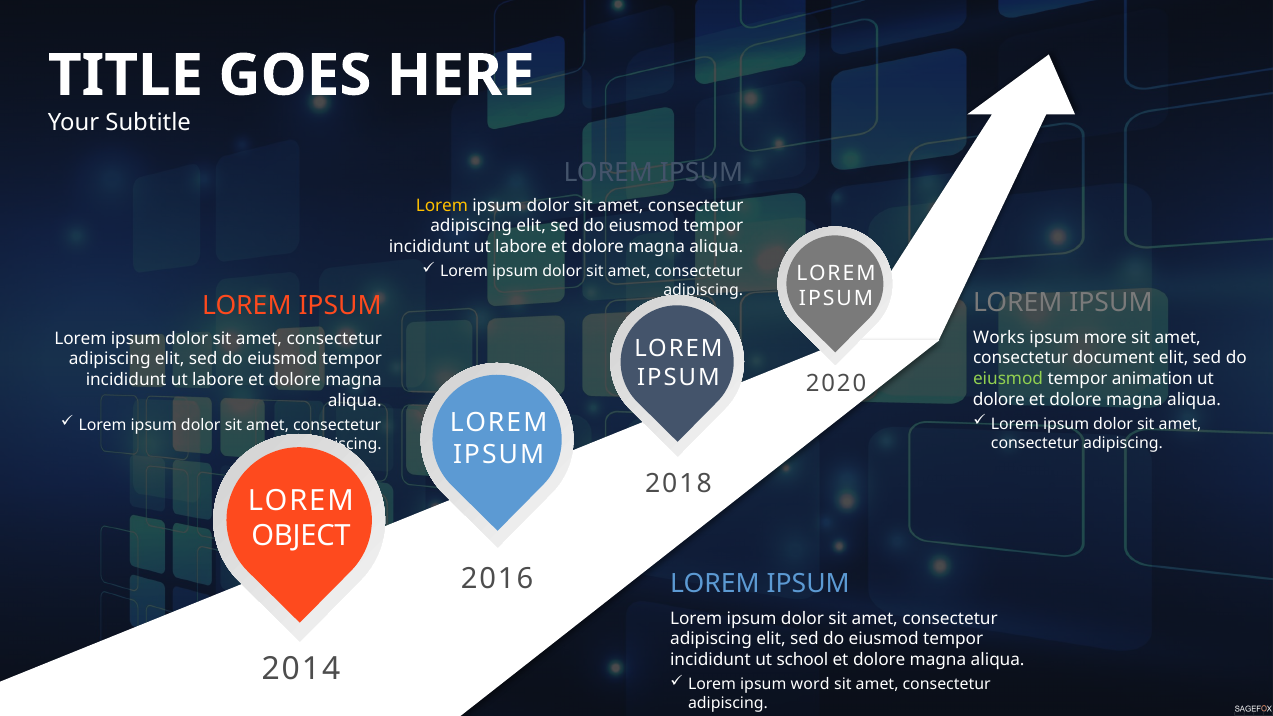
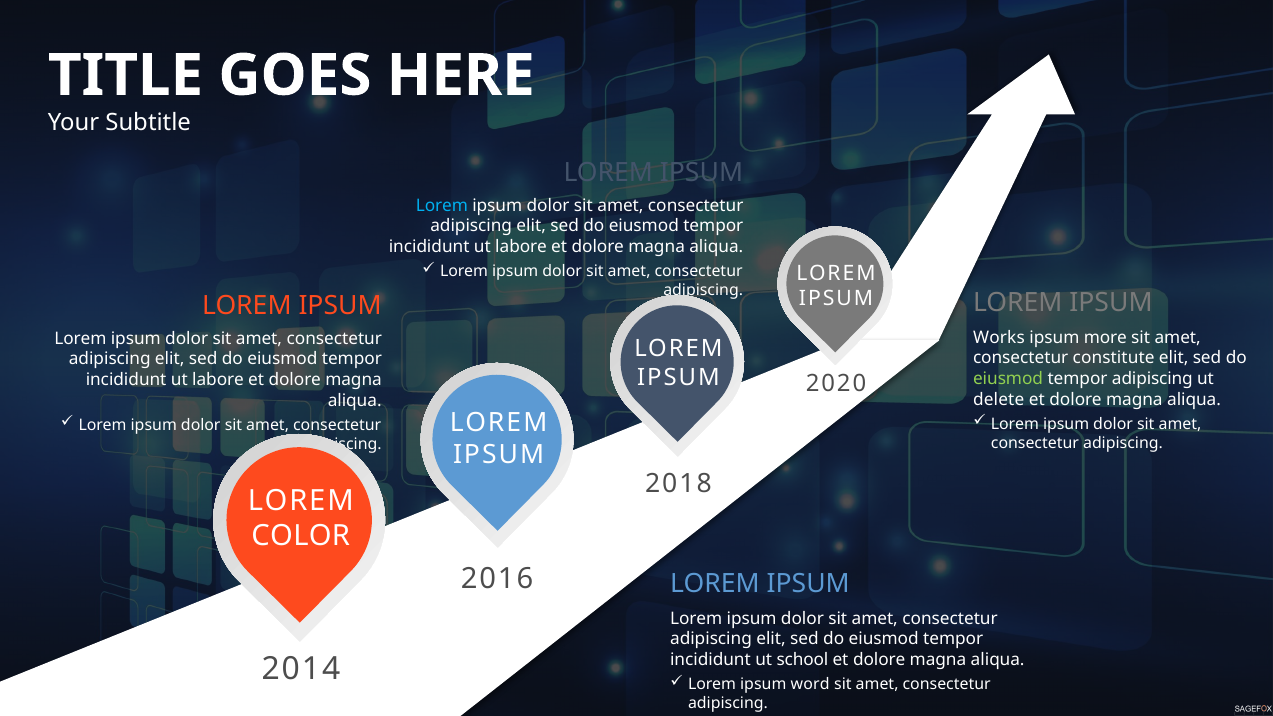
Lorem colour: yellow -> light blue (442, 205)
document: document -> constitute (1114, 358)
tempor animation: animation -> adipiscing (1152, 379)
dolore: dolore -> delete (999, 400)
OBJECT: OBJECT -> COLOR (301, 536)
